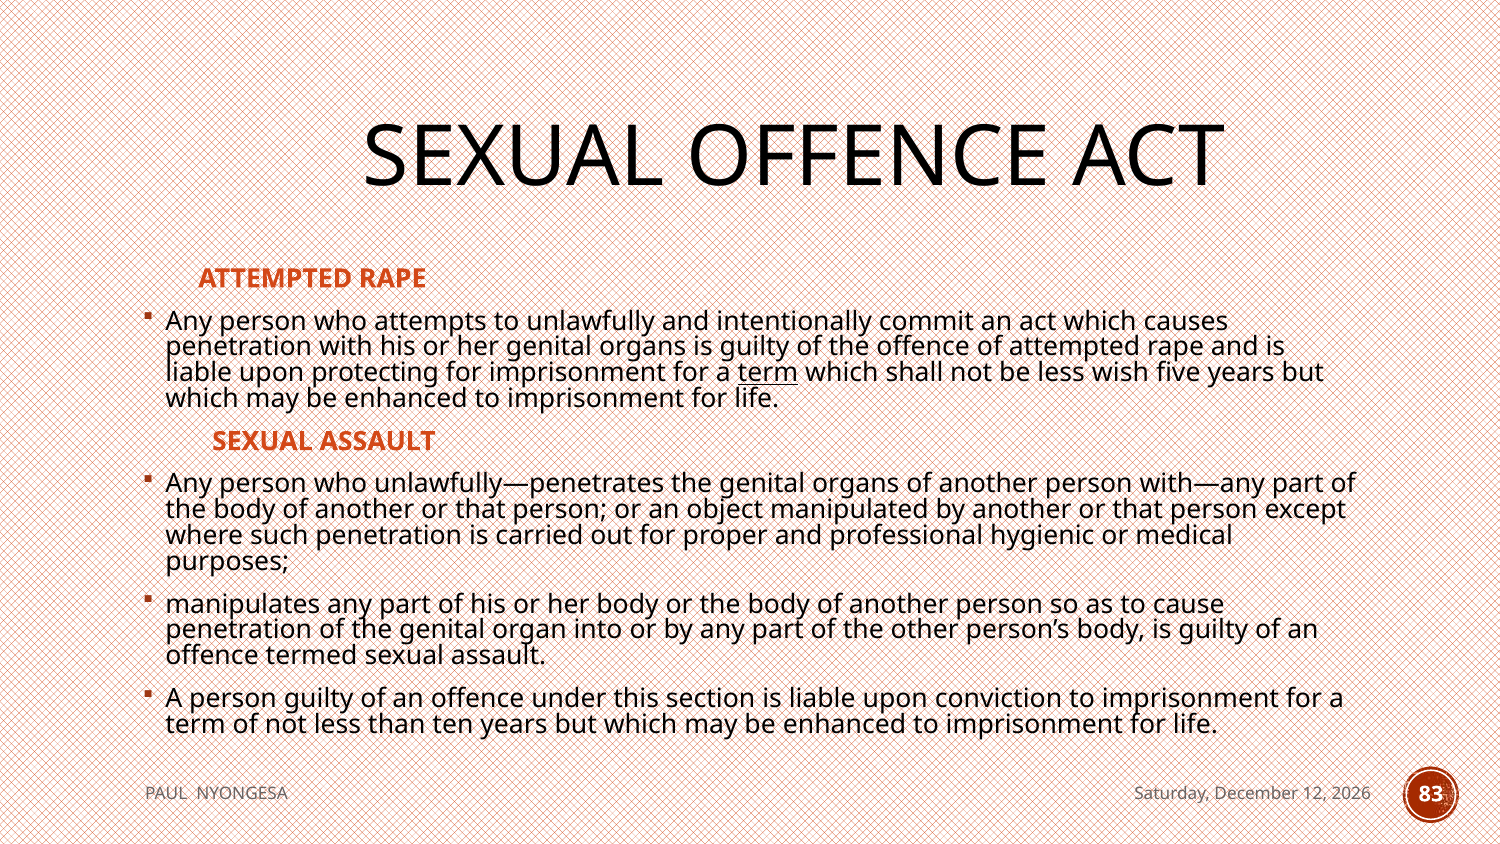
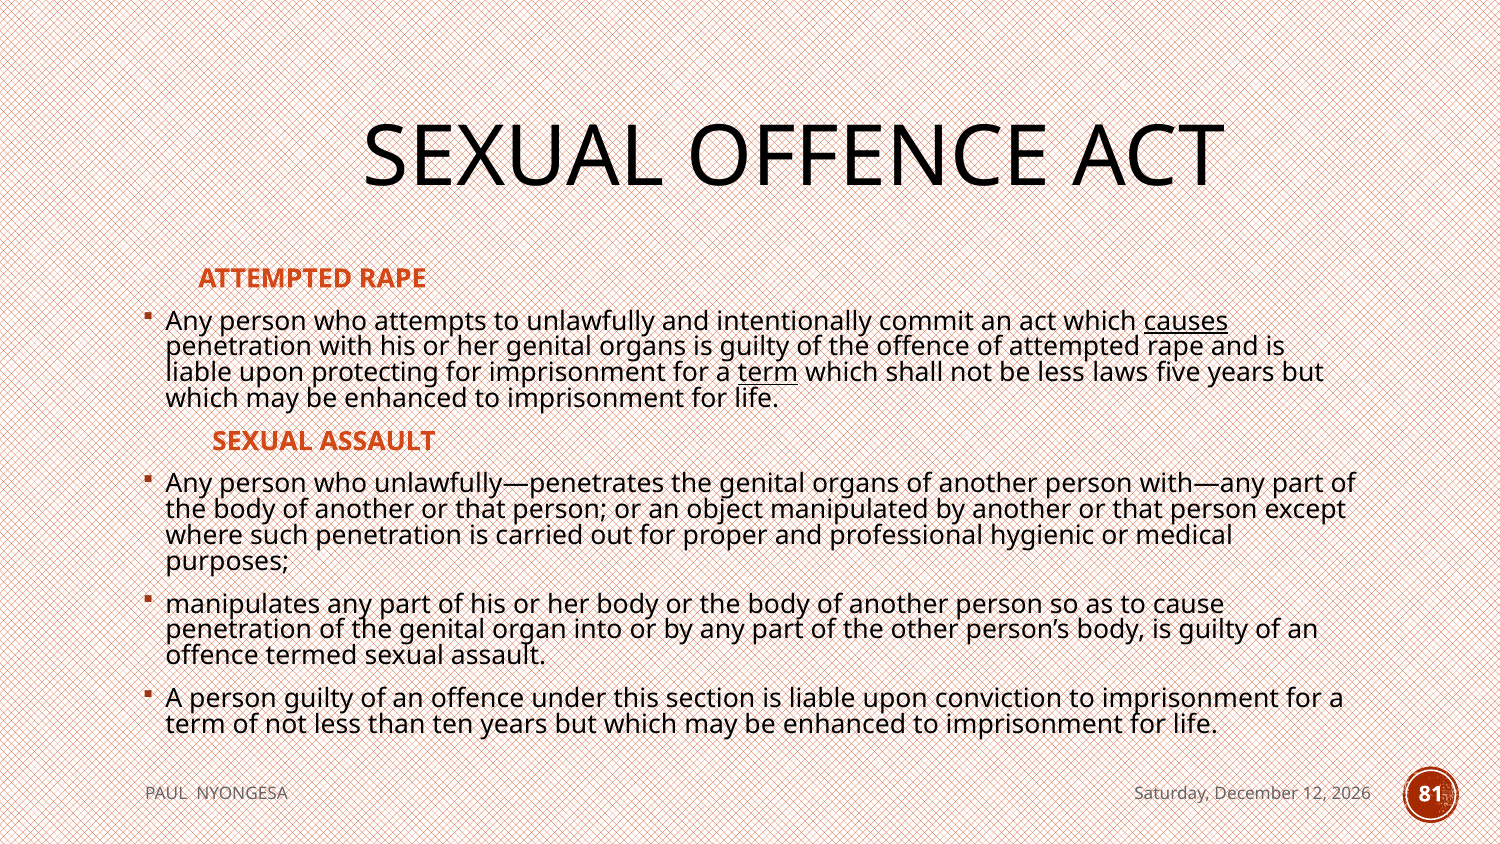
causes underline: none -> present (1186, 321)
wish: wish -> laws (1120, 373)
83: 83 -> 81 (1431, 794)
